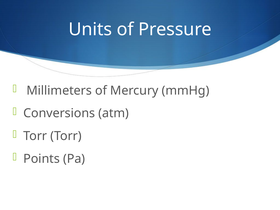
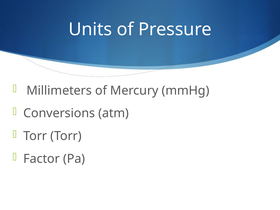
Points: Points -> Factor (42, 159)
